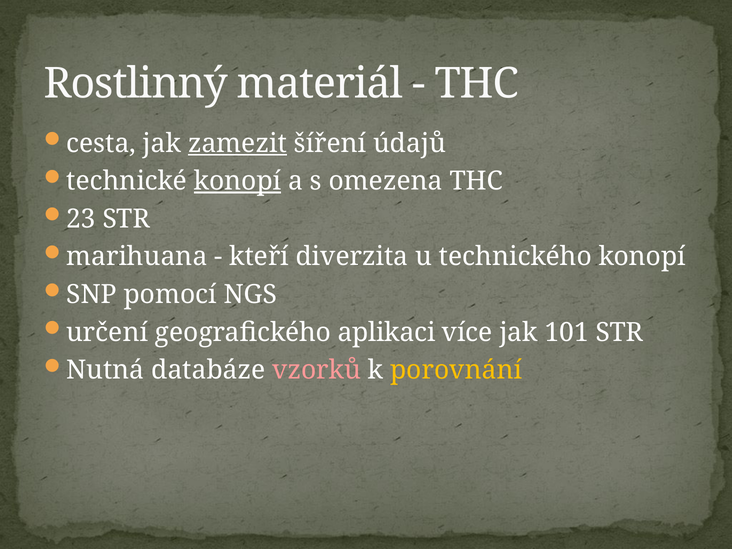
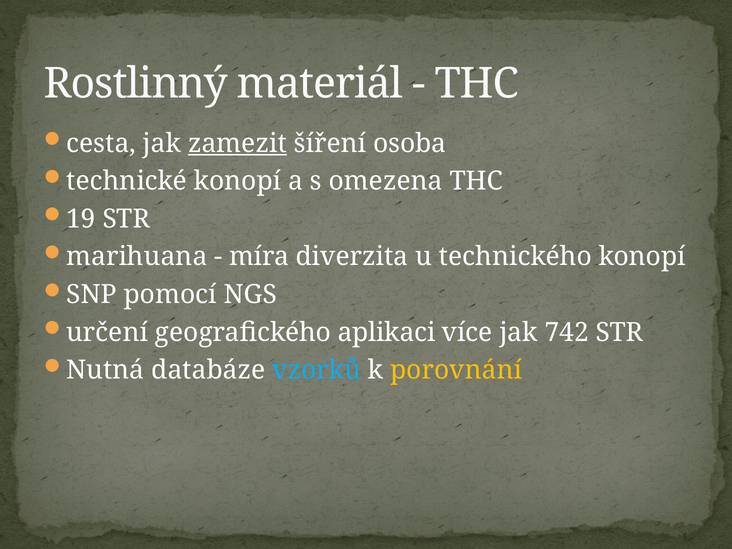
údajů: údajů -> osoba (410, 143)
konopí underline: present -> none (238, 181)
23: 23 -> 19 (81, 219)
kteří: kteří -> míra (259, 257)
101: 101 -> 742 (567, 332)
vzorků colour: pink -> light blue (317, 370)
